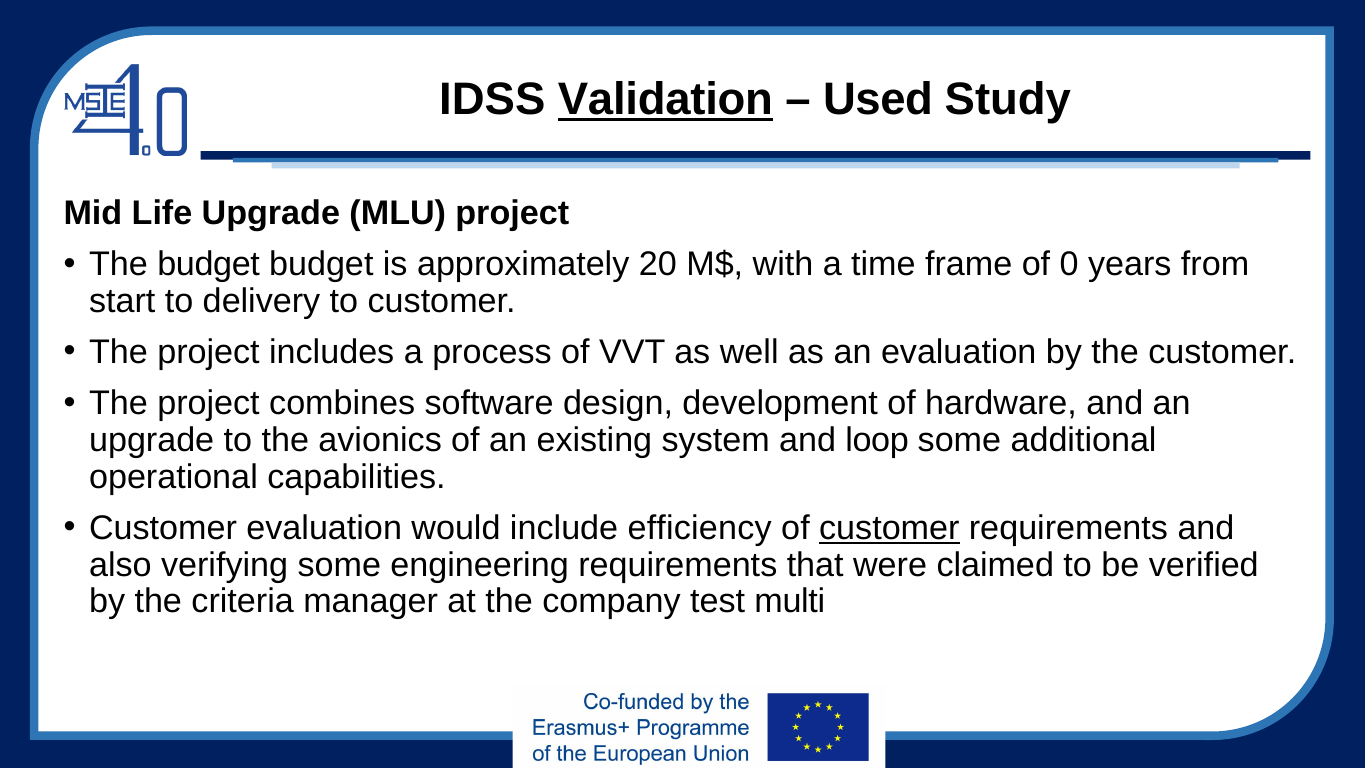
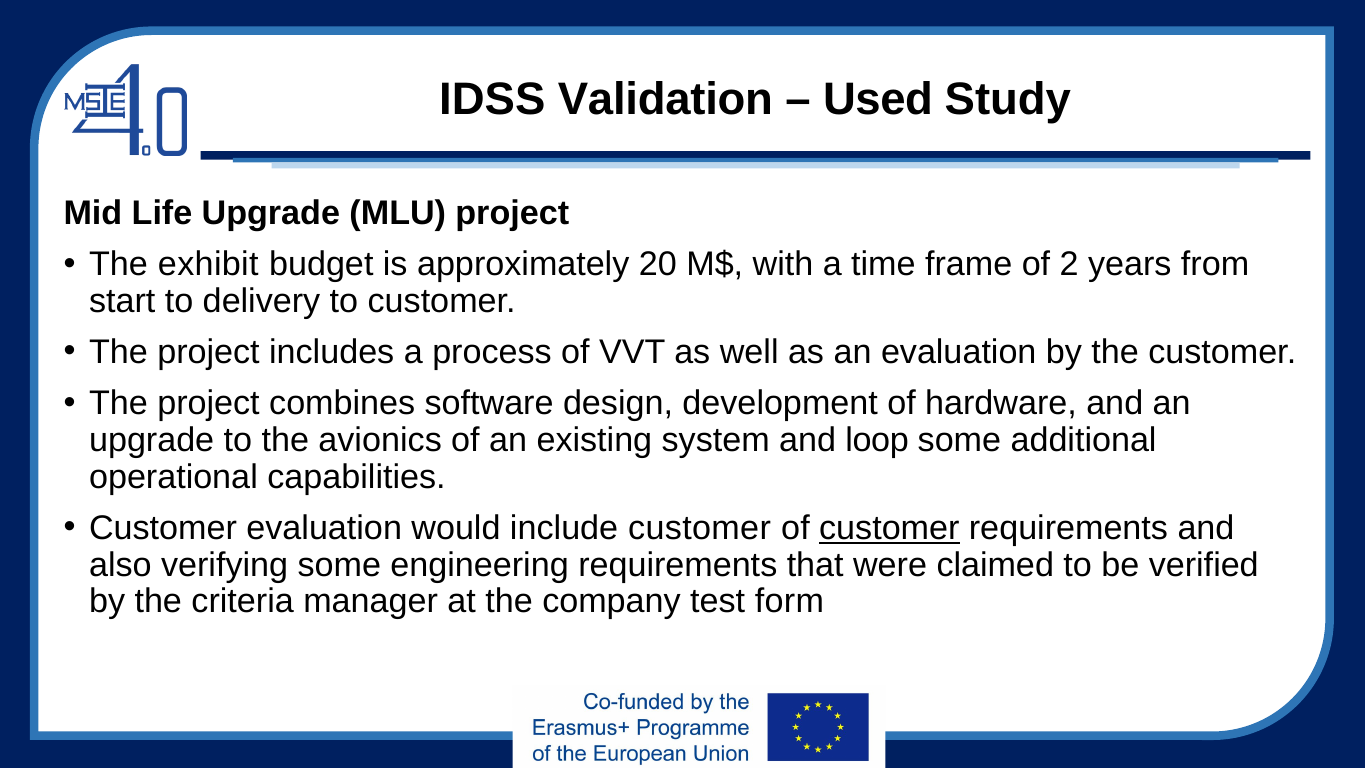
Validation underline: present -> none (665, 100)
The budget: budget -> exhibit (208, 264)
0: 0 -> 2 (1069, 264)
include efficiency: efficiency -> customer (700, 528)
multi: multi -> form (789, 601)
